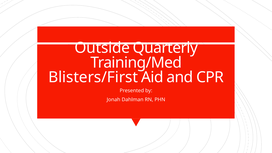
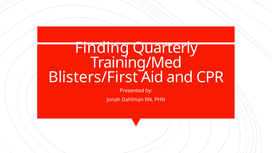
Outside: Outside -> Finding (102, 48)
